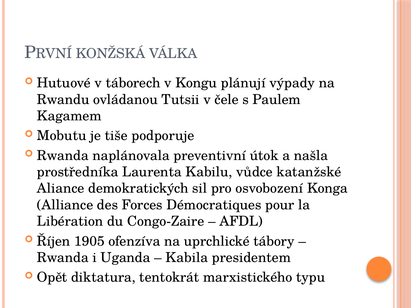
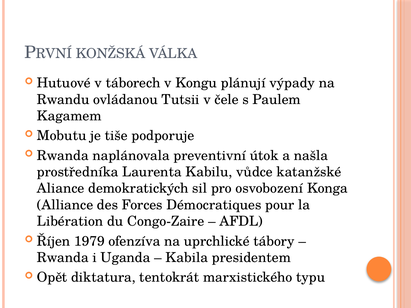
1905: 1905 -> 1979 (89, 241)
